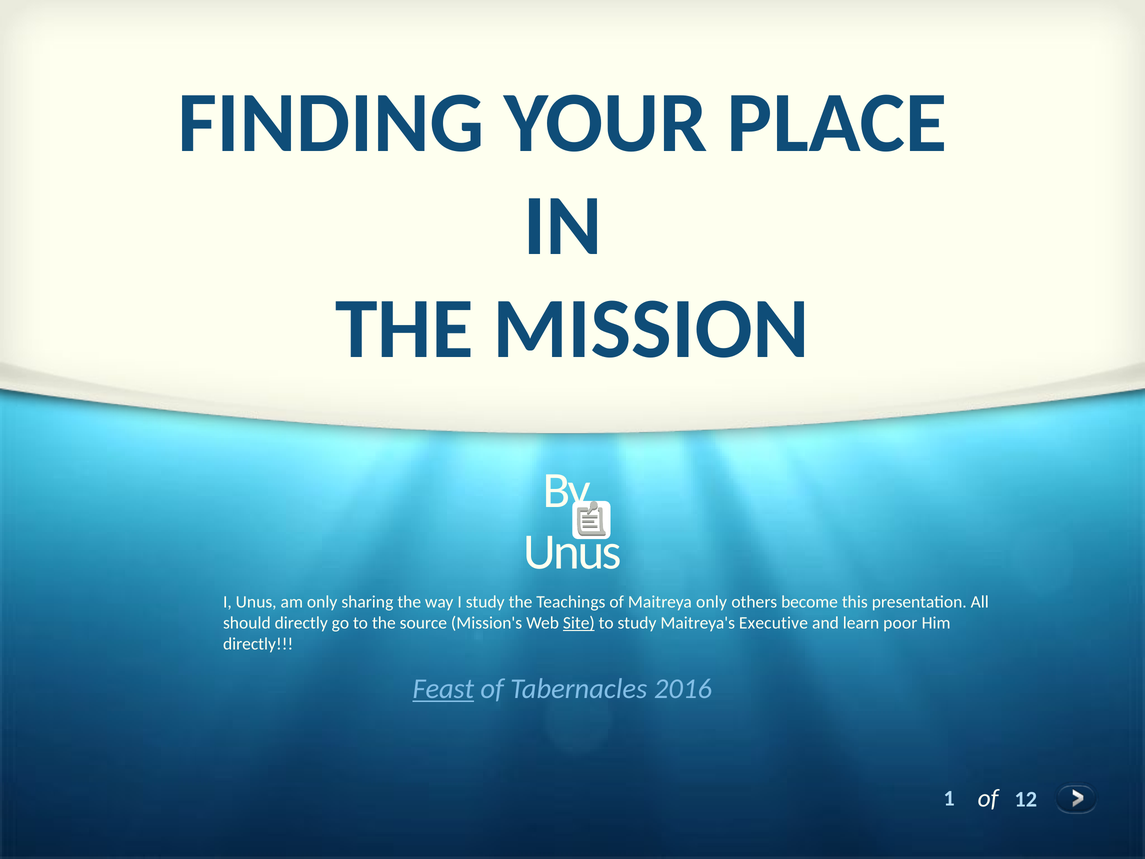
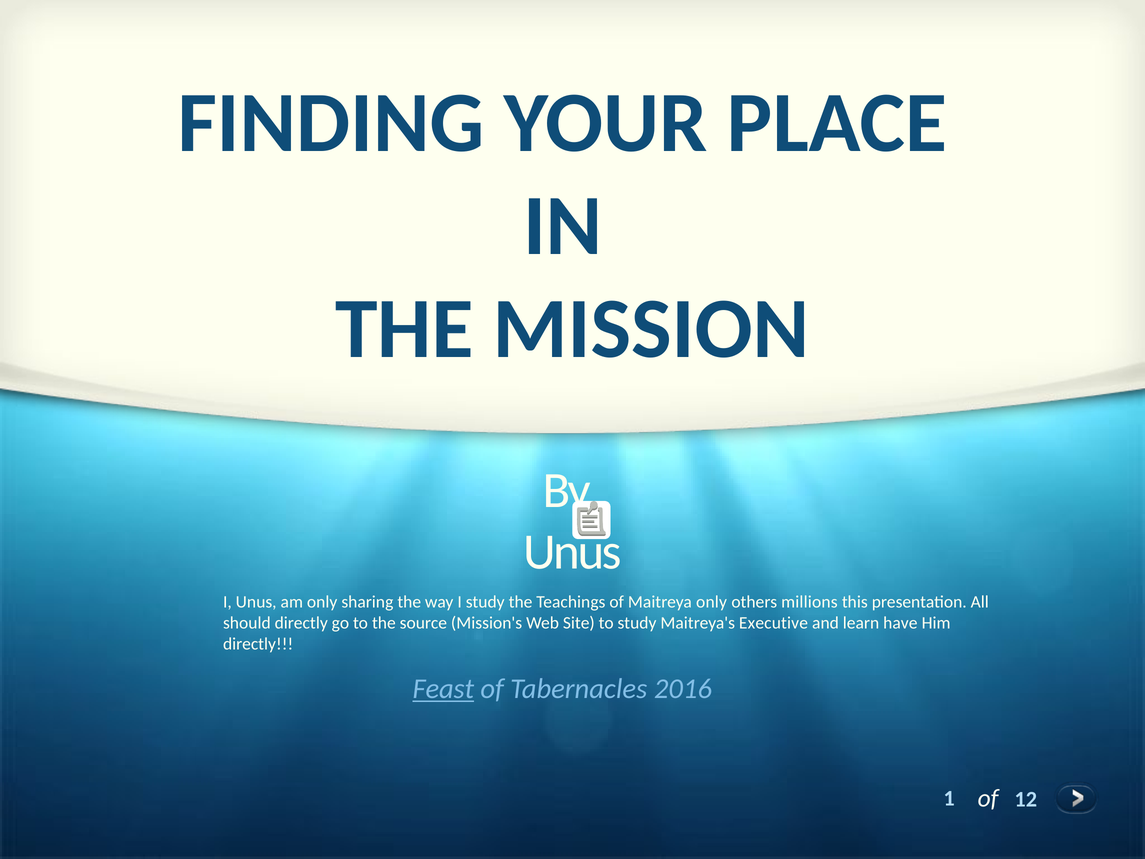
become: become -> millions (809, 602)
Site underline: present -> none (579, 623)
poor: poor -> have (900, 623)
